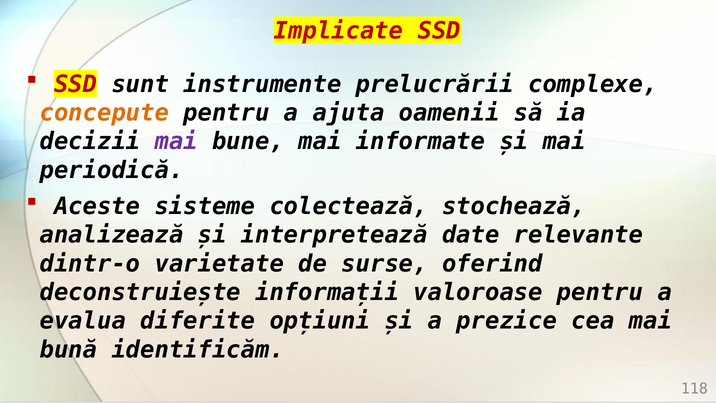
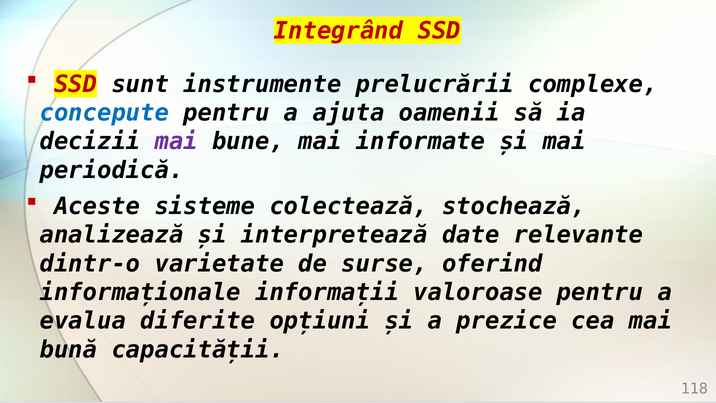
Implicate: Implicate -> Integrând (339, 31)
concepute colour: orange -> blue (104, 113)
deconstruiește: deconstruiește -> informaționale (140, 292)
identificăm: identificăm -> capacității (198, 349)
